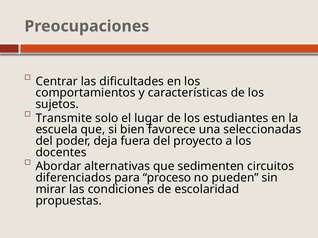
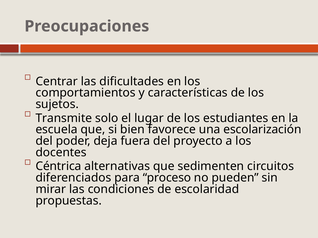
seleccionadas: seleccionadas -> escolarización (262, 130)
Abordar: Abordar -> Céntrica (59, 167)
